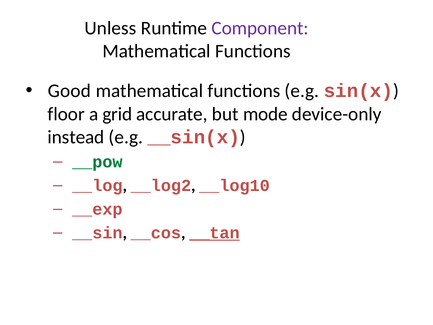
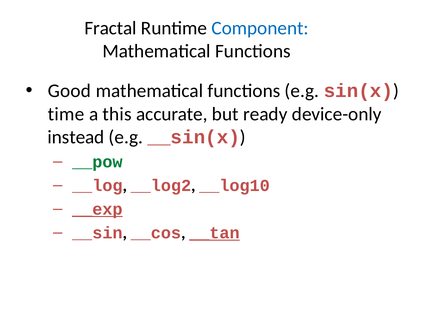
Unless: Unless -> Fractal (111, 28)
Component colour: purple -> blue (260, 28)
floor: floor -> time (66, 114)
grid: grid -> this (117, 114)
mode: mode -> ready (265, 114)
__exp underline: none -> present (97, 209)
